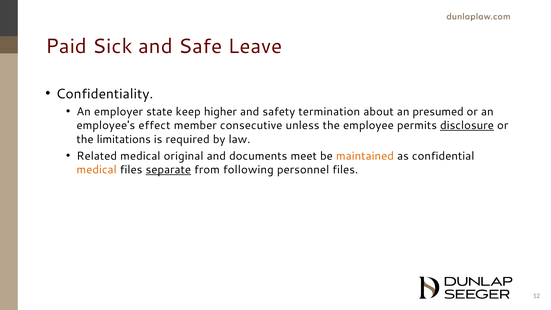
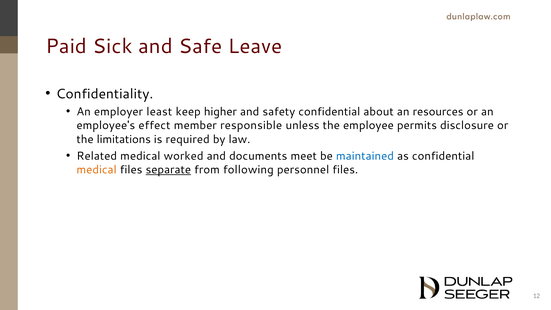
state: state -> least (159, 112)
safety termination: termination -> confidential (329, 112)
presumed: presumed -> resources (438, 112)
consecutive: consecutive -> responsible (251, 125)
disclosure underline: present -> none (467, 125)
original: original -> worked (184, 156)
maintained colour: orange -> blue (365, 156)
